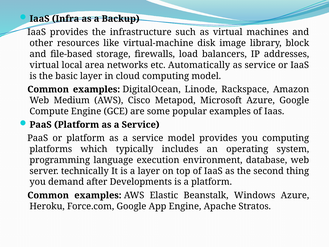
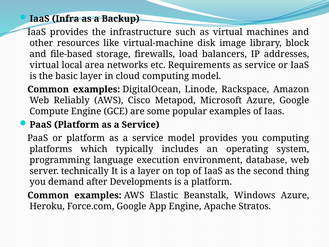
Automatically: Automatically -> Requirements (199, 65)
Medium: Medium -> Reliably (72, 100)
